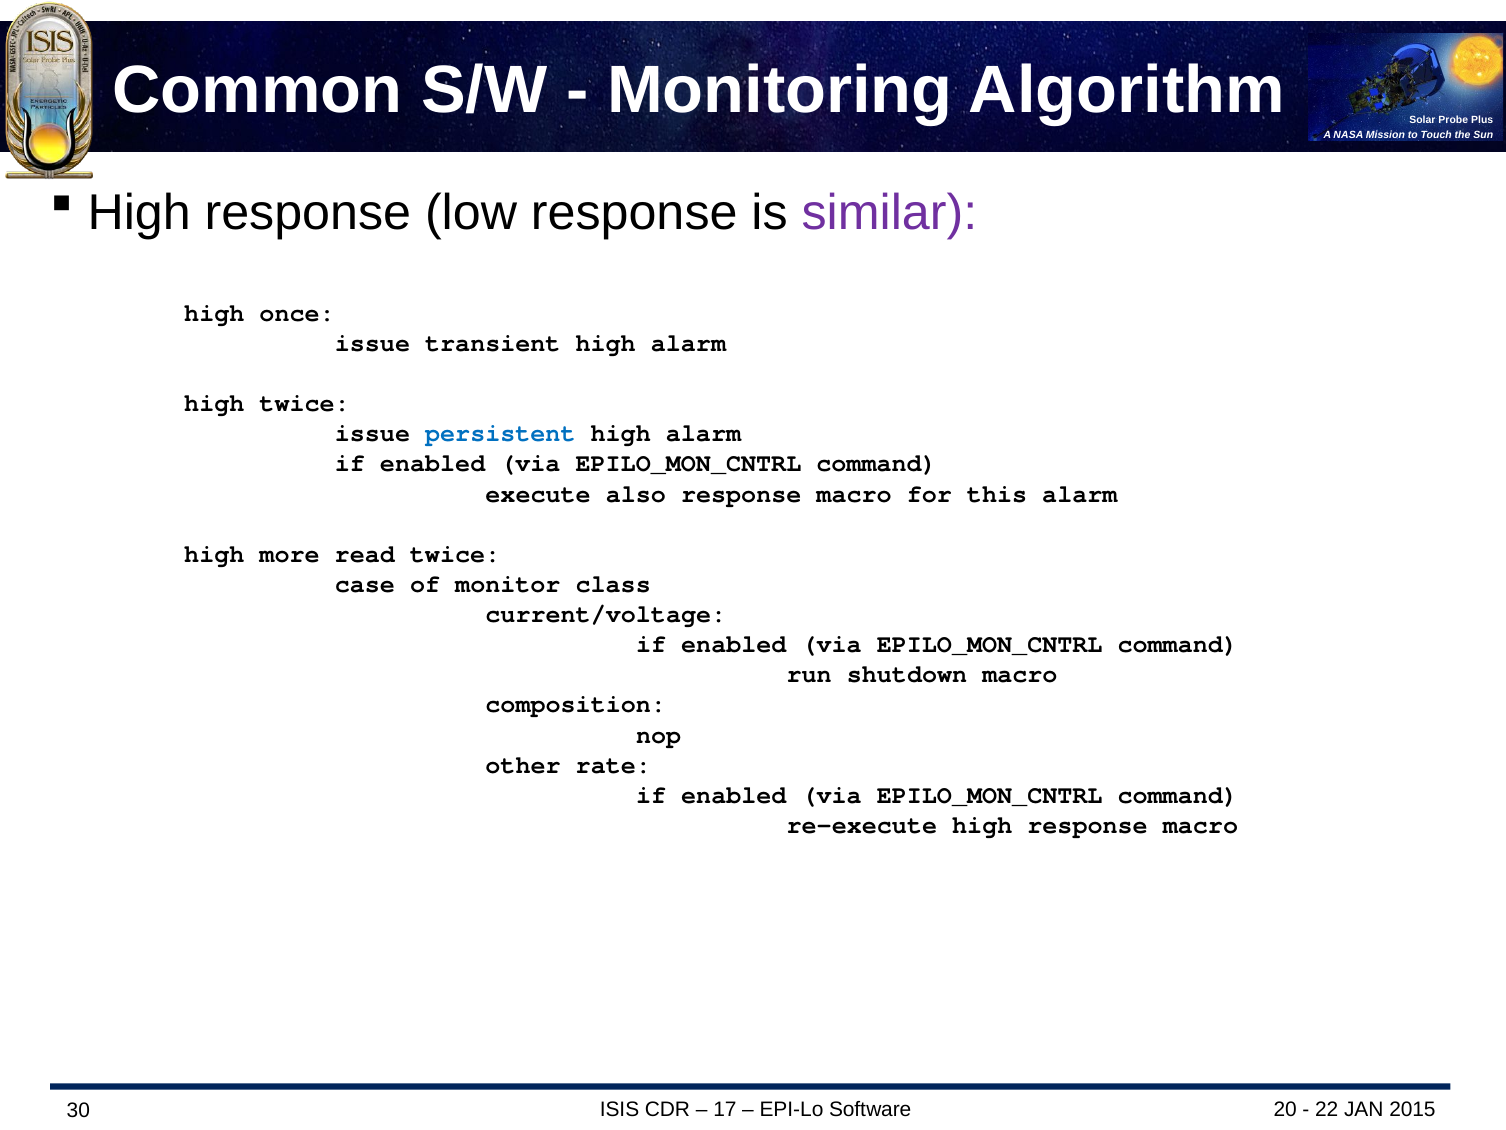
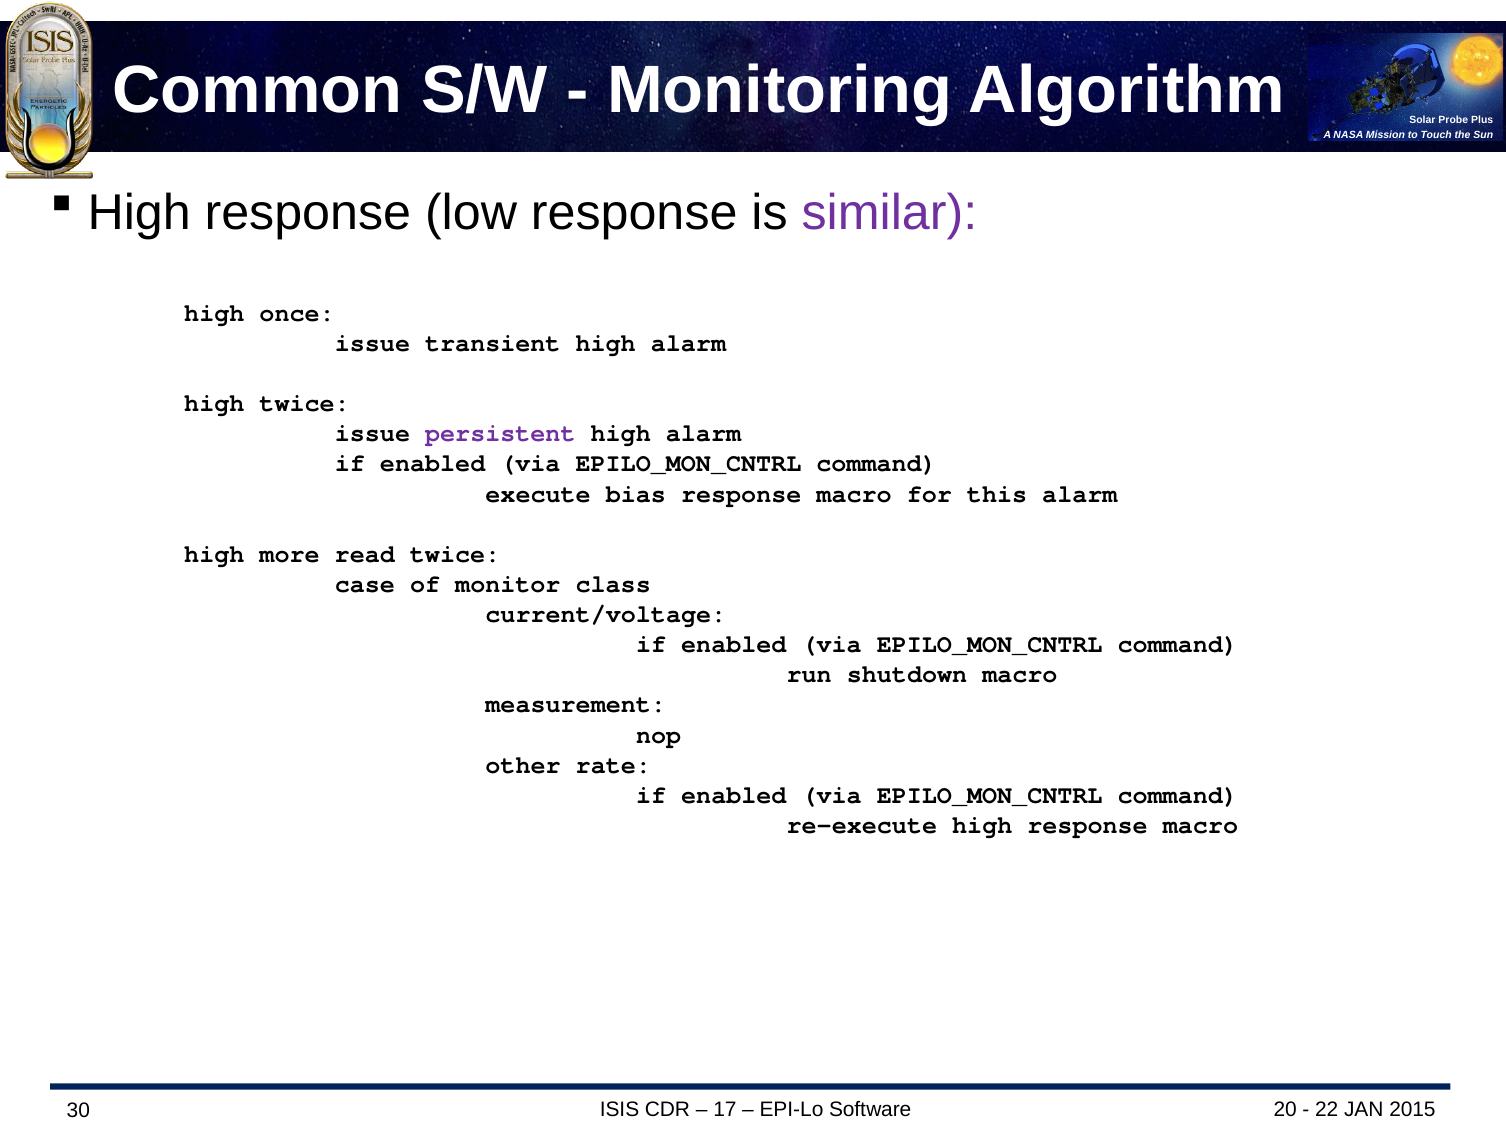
persistent colour: blue -> purple (500, 433)
also: also -> bias (636, 494)
composition: composition -> measurement (576, 704)
